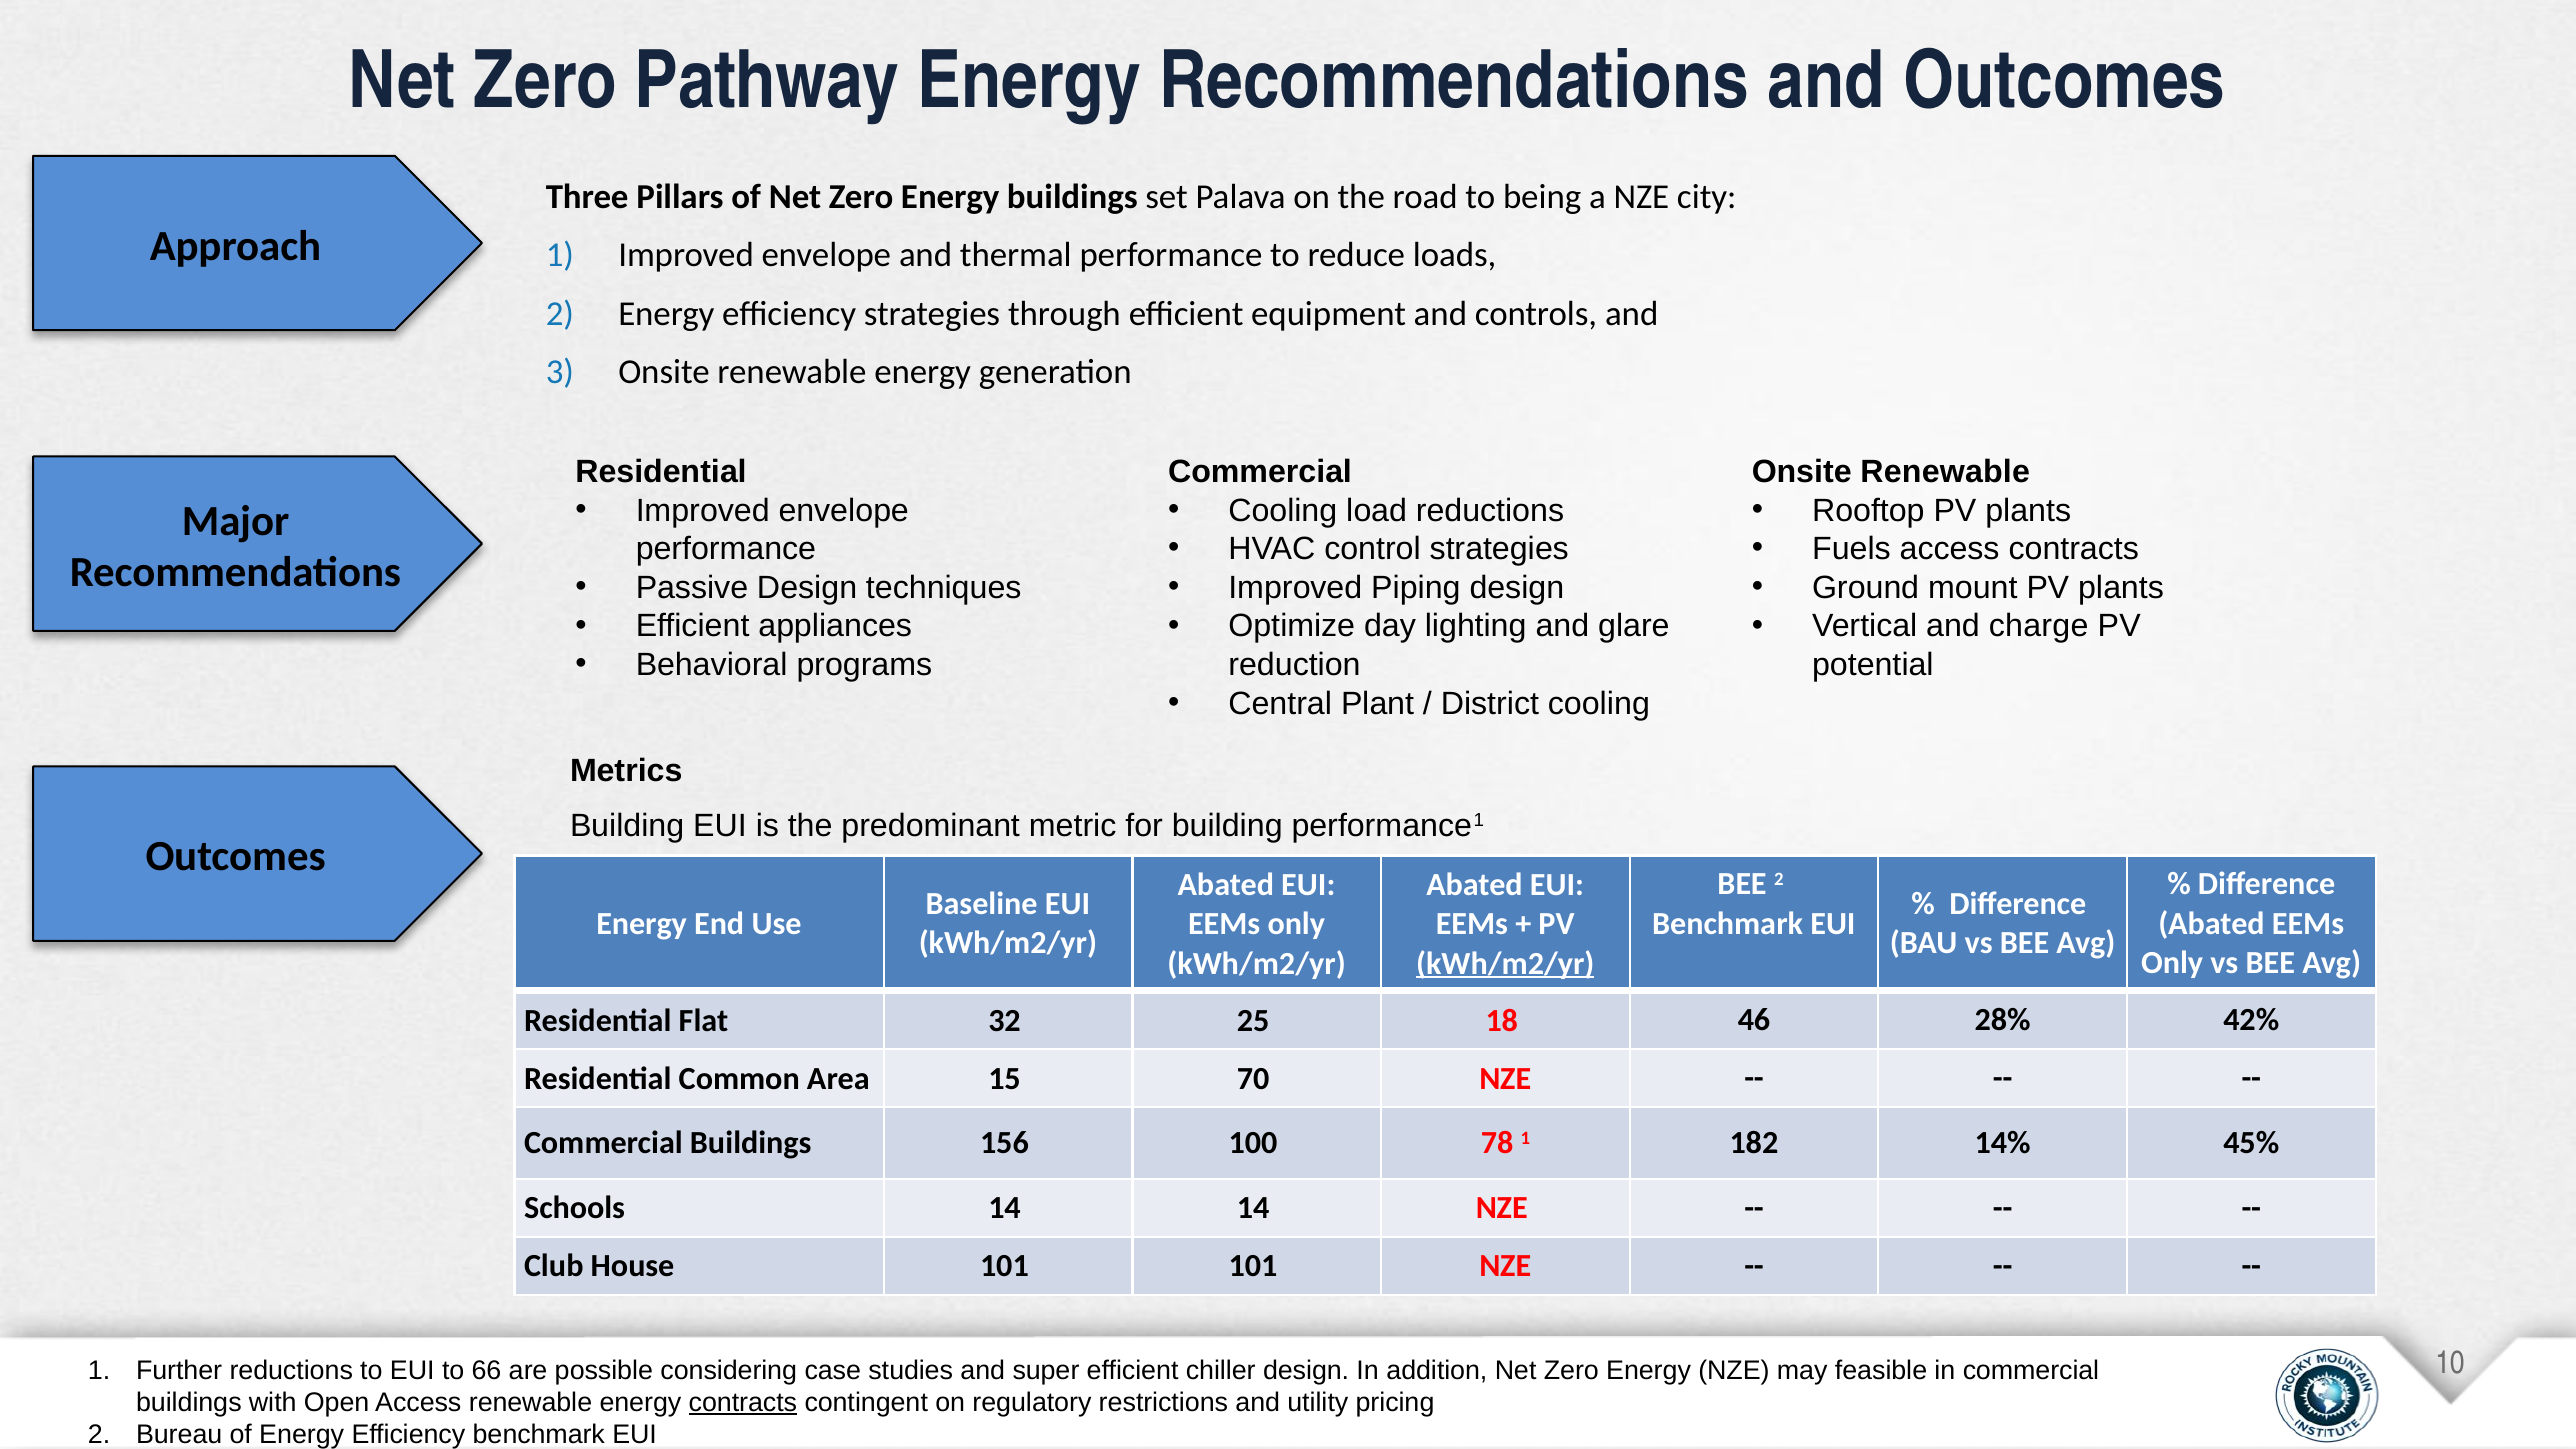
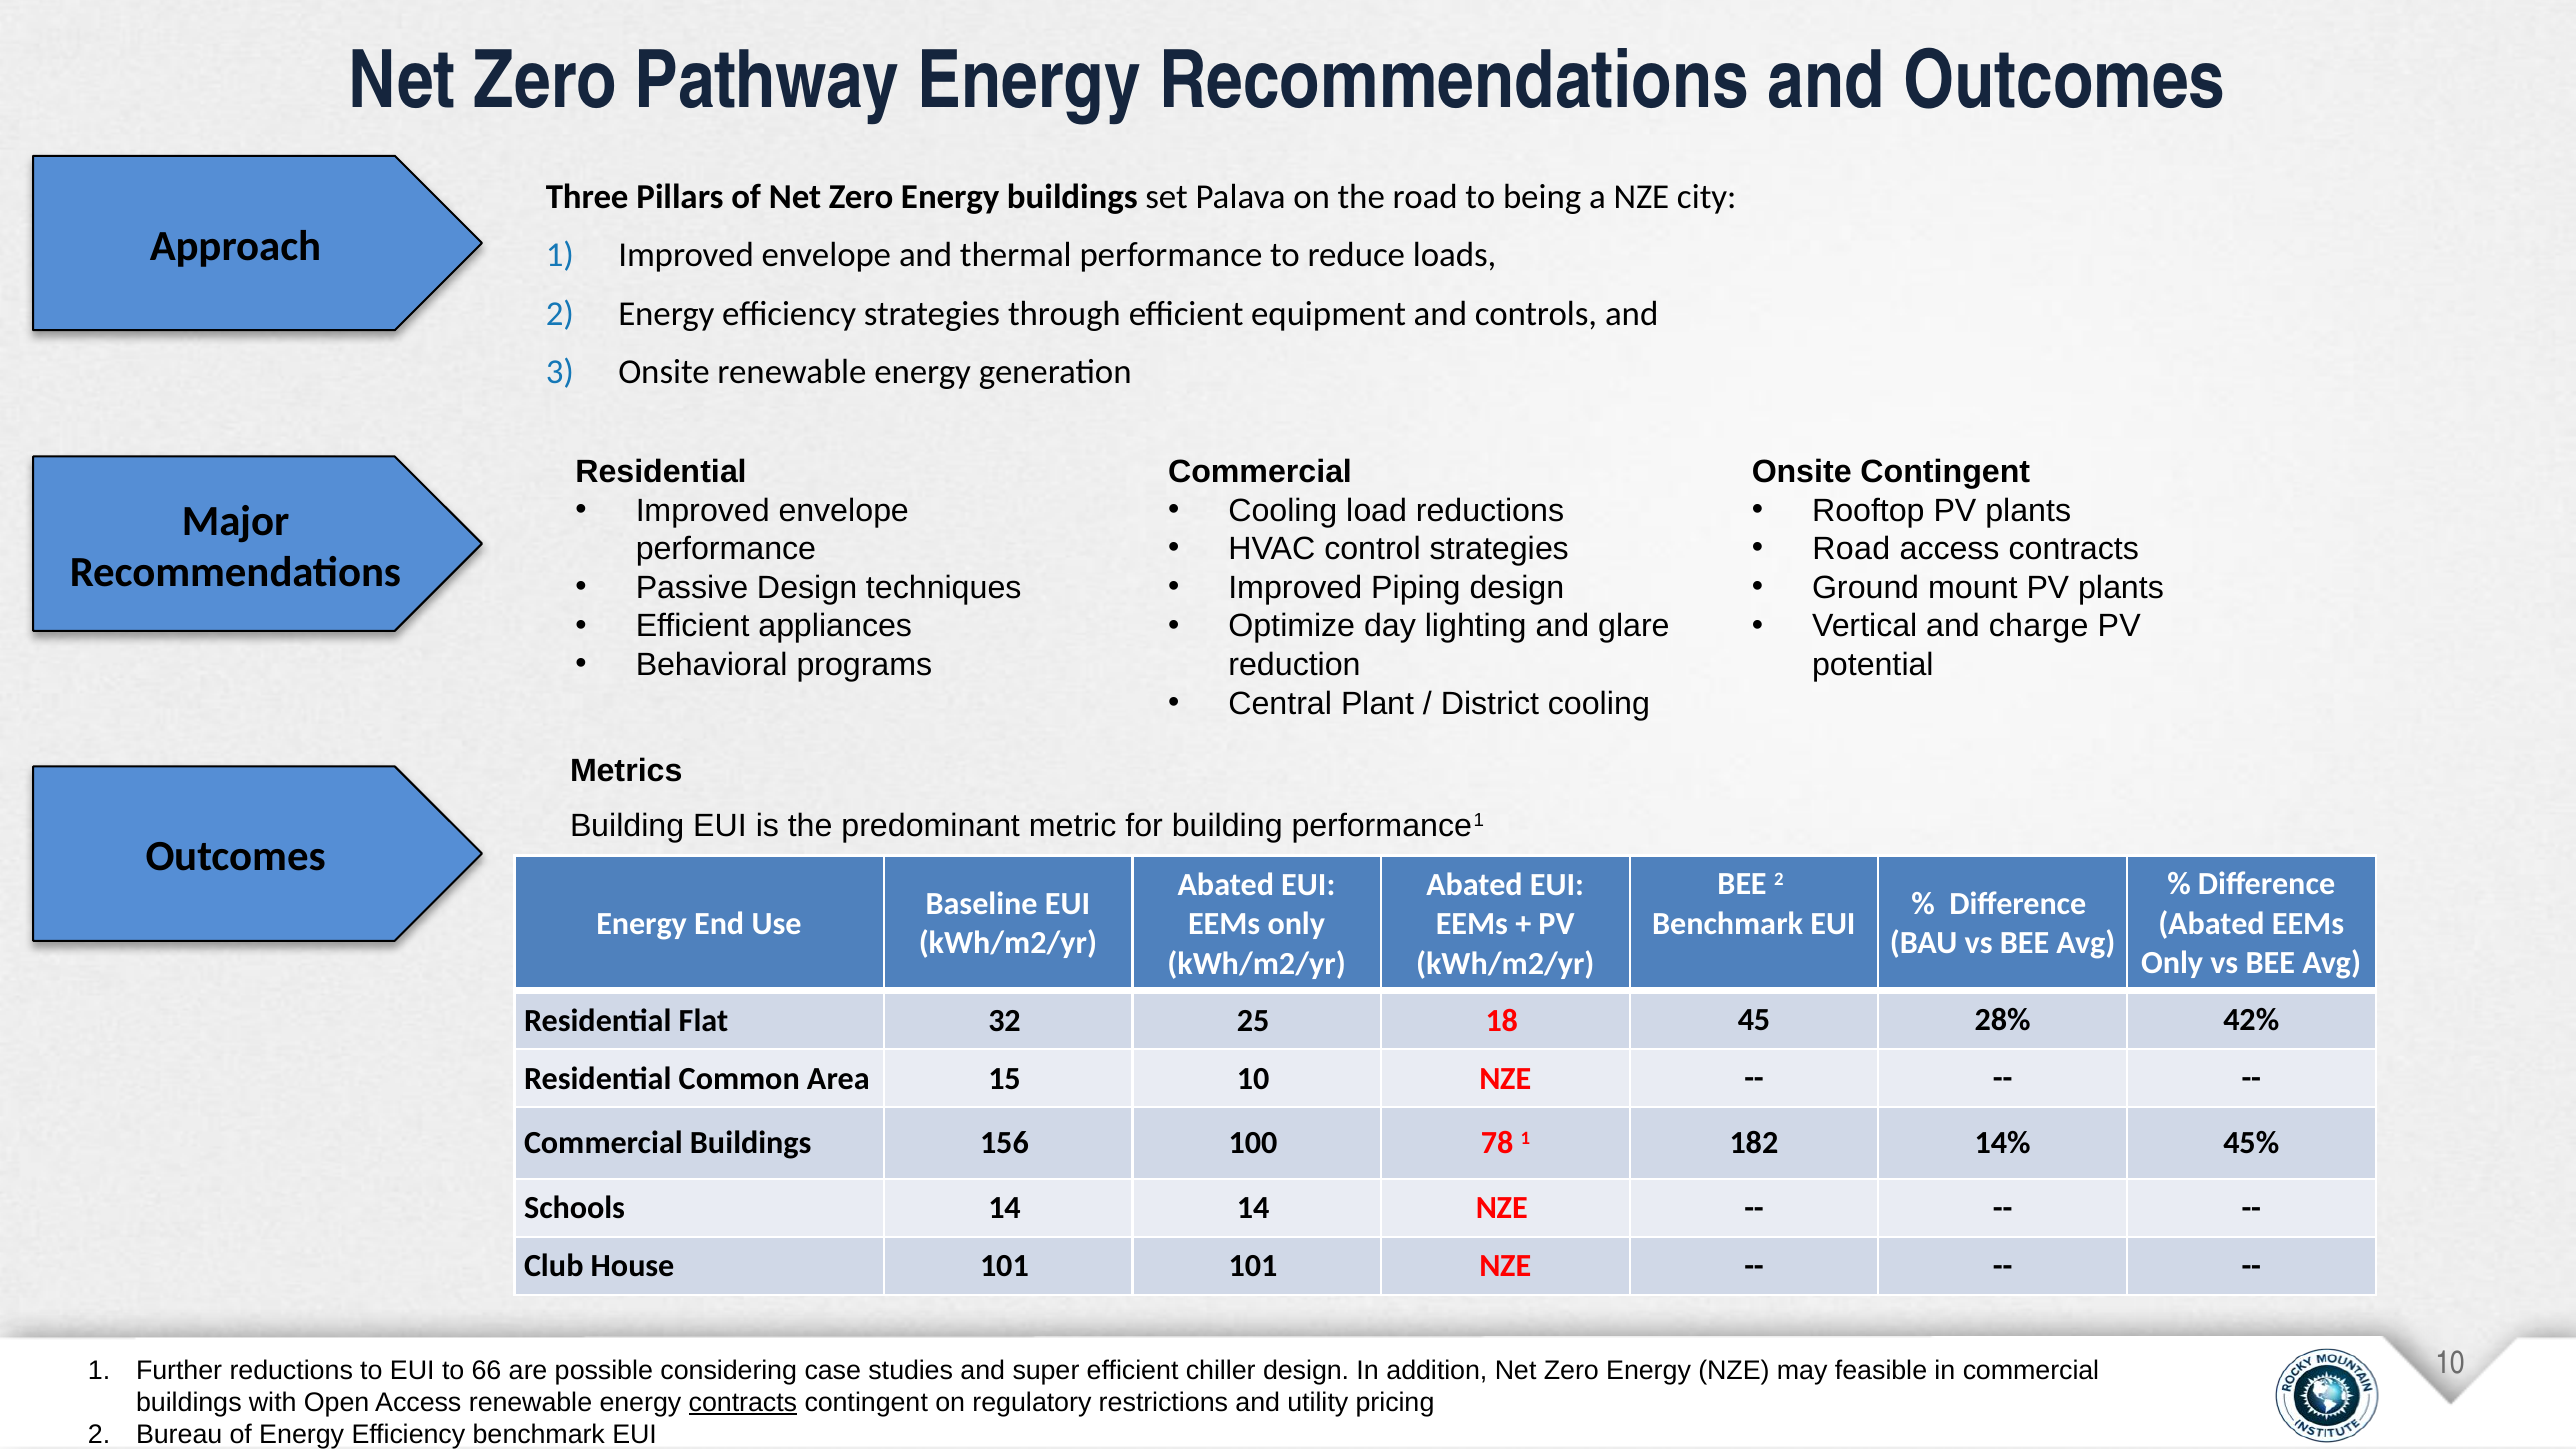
Renewable: Renewable -> Contingent (1945, 472)
Fuels: Fuels -> Road (1851, 549)
kWh/m2/yr underline: present -> none (1505, 964)
46: 46 -> 45 (1754, 1020)
15 70: 70 -> 10 (1253, 1078)
